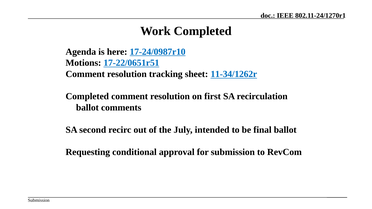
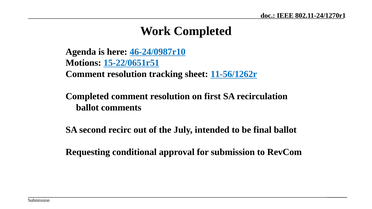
17-24/0987r10: 17-24/0987r10 -> 46-24/0987r10 (158, 52)
17-22/0651r51: 17-22/0651r51 -> 15-22/0651r51 (131, 63)
11-34/1262r: 11-34/1262r -> 11-56/1262r (234, 74)
